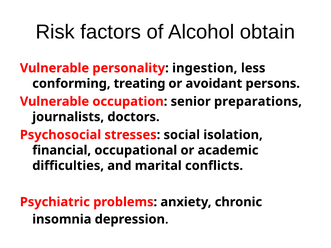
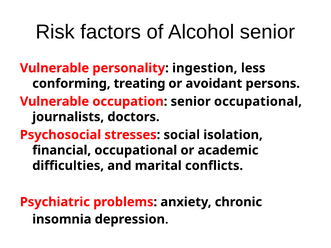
Alcohol obtain: obtain -> senior (268, 32)
senior preparations: preparations -> occupational (258, 102)
